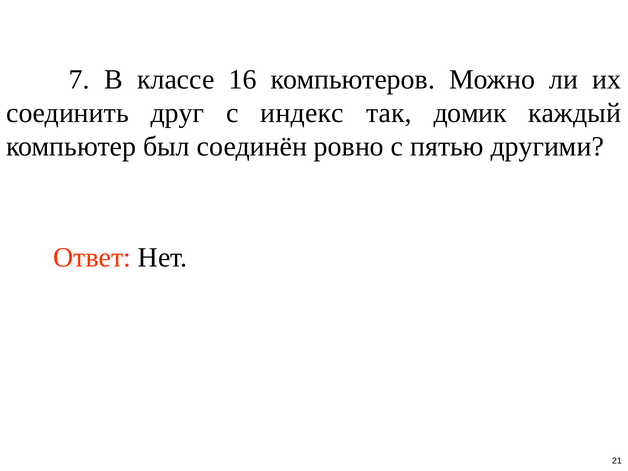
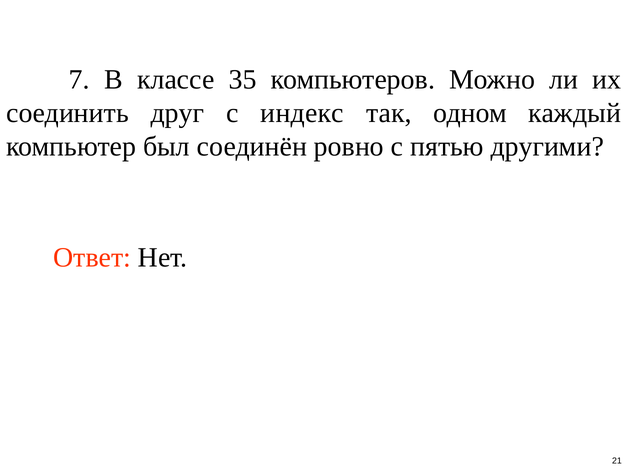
16: 16 -> 35 (243, 79)
домик: домик -> одном (470, 113)
